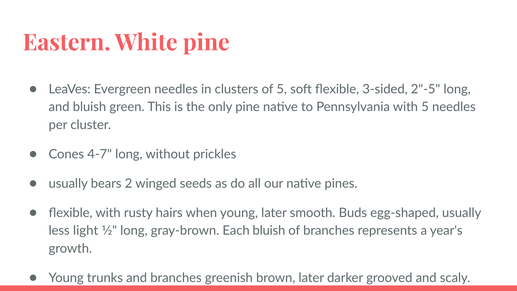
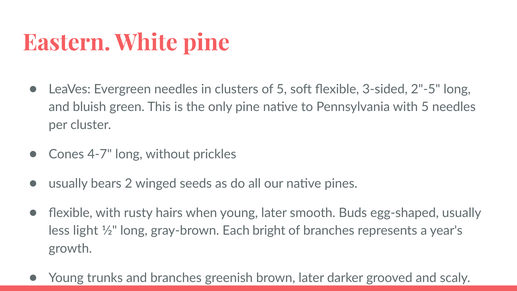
Each bluish: bluish -> bright (269, 231)
